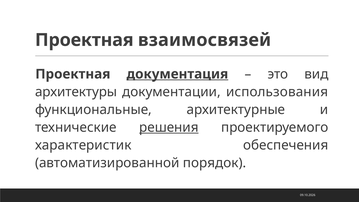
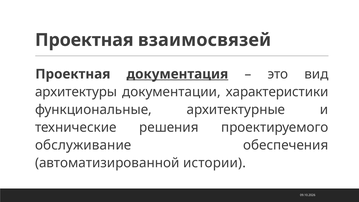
использования: использования -> характеристики (277, 92)
решения underline: present -> none (169, 127)
характеристик: характеристик -> обслуживание (83, 145)
порядок: порядок -> истории (215, 163)
